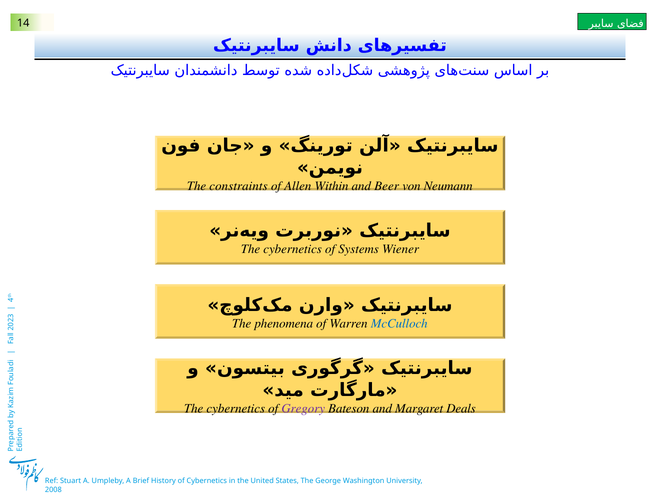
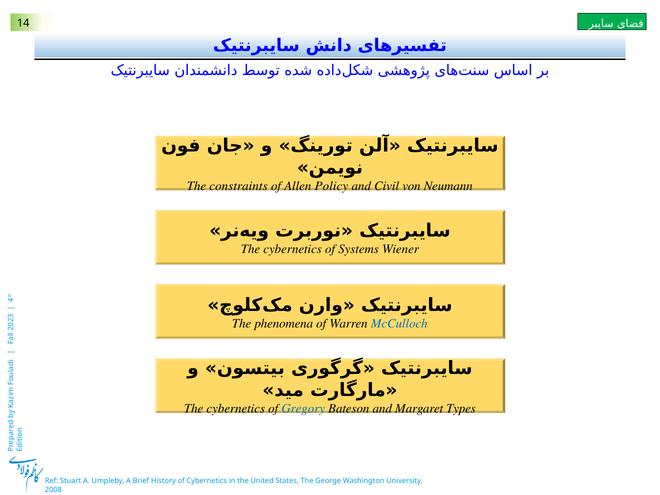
Within: Within -> Policy (331, 186)
Beer: Beer -> Civil (387, 186)
Gregory colour: purple -> blue (303, 409)
Deals: Deals -> Types (461, 409)
